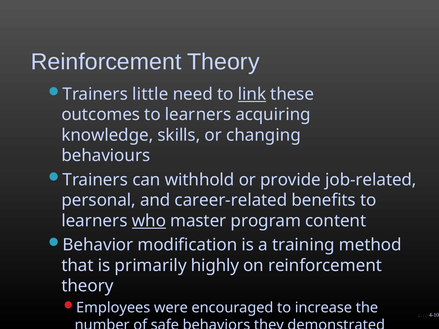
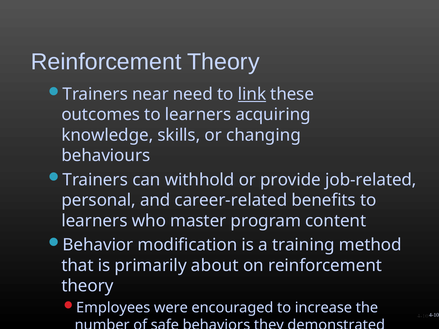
little: little -> near (150, 94)
who underline: present -> none (149, 221)
highly: highly -> about (215, 266)
